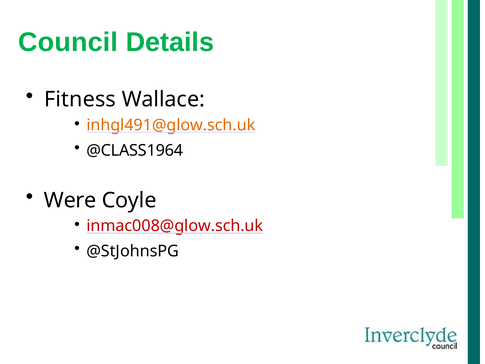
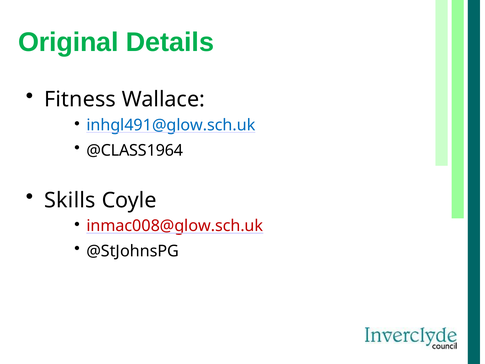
Council: Council -> Original (68, 42)
inhgl491@glow.sch.uk colour: orange -> blue (171, 125)
Were: Were -> Skills (70, 200)
